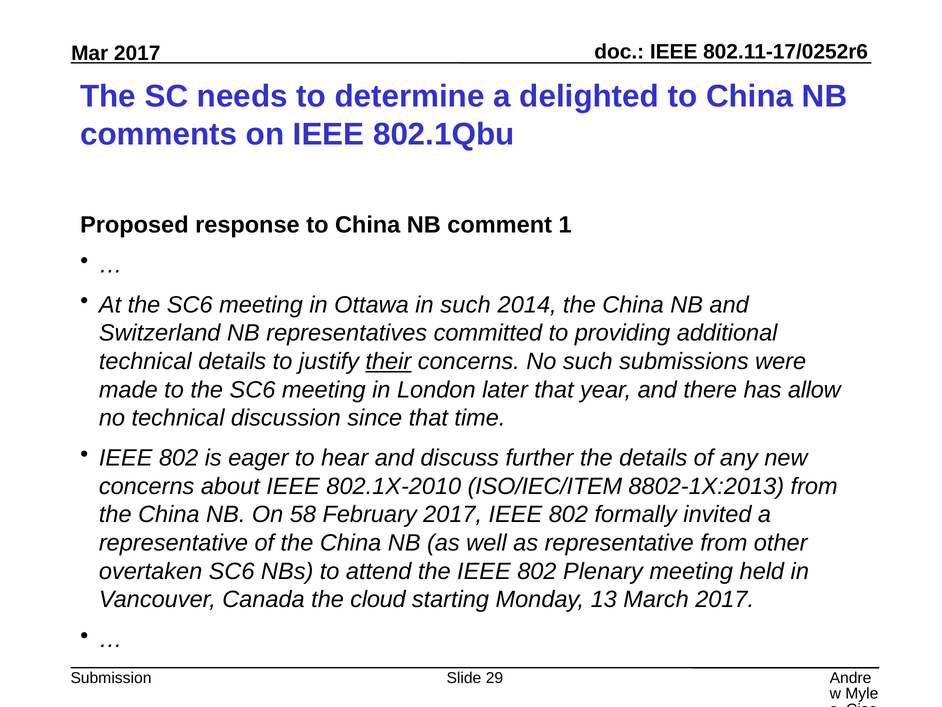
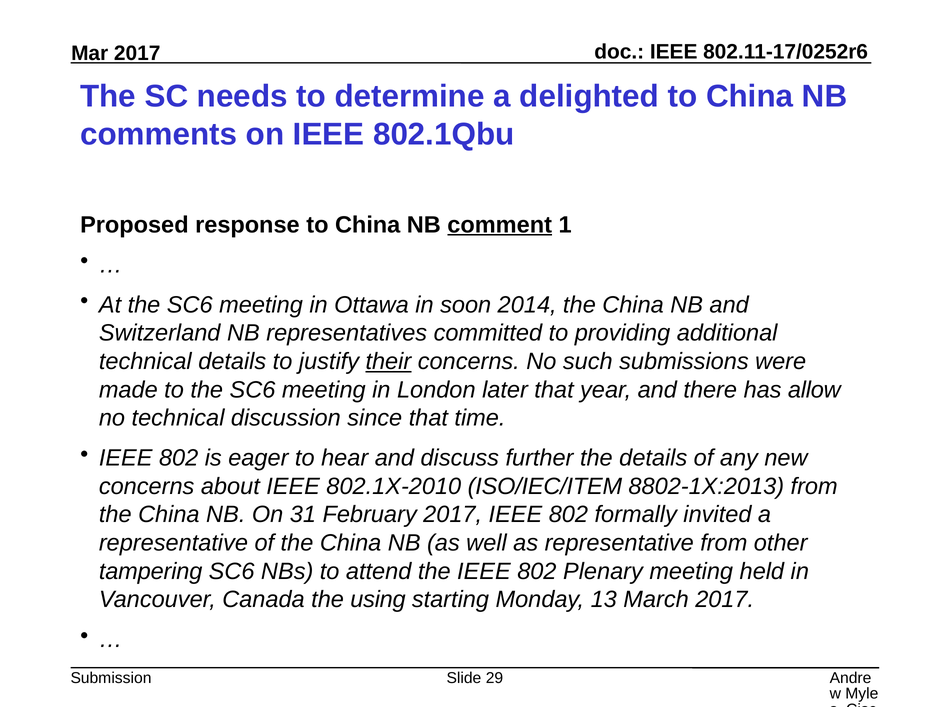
comment underline: none -> present (500, 225)
in such: such -> soon (466, 305)
58: 58 -> 31 (303, 514)
overtaken: overtaken -> tampering (151, 571)
cloud: cloud -> using (378, 599)
